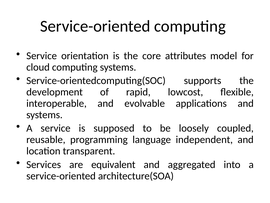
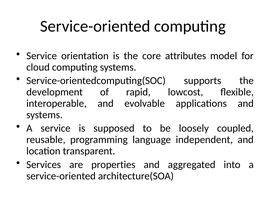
equivalent: equivalent -> properties (113, 164)
